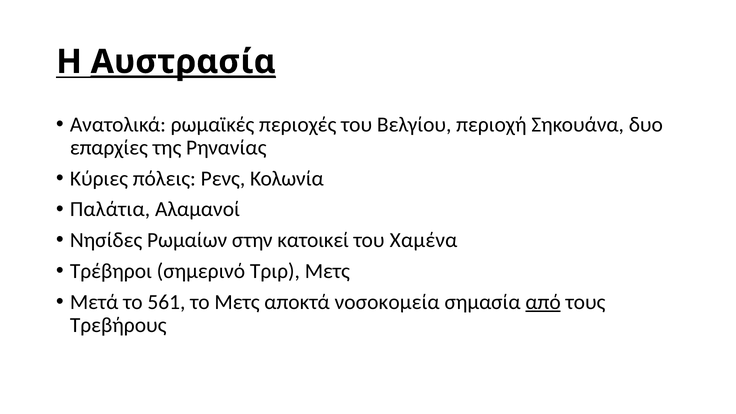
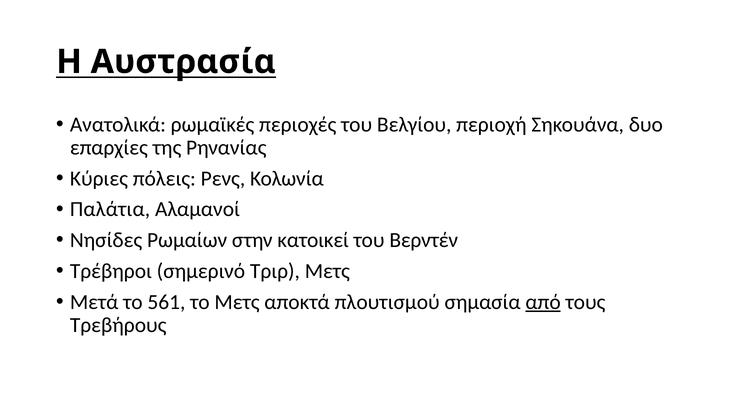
Αυστρασία underline: present -> none (183, 62)
Χαμένα: Χαμένα -> Βερντέν (424, 240)
νοσοκομεία: νοσοκομεία -> πλουτισμού (387, 302)
